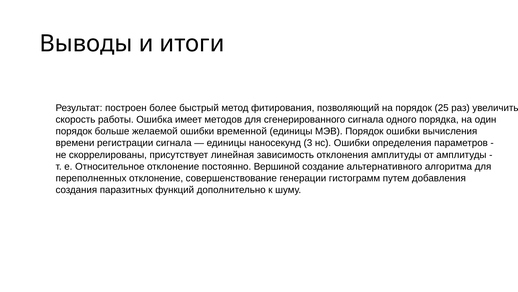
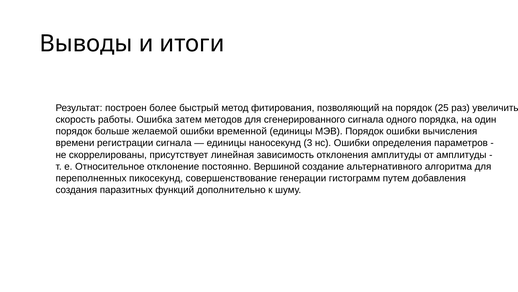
имеет: имеет -> затем (188, 119)
переполненных отклонение: отклонение -> пикосекунд (156, 178)
